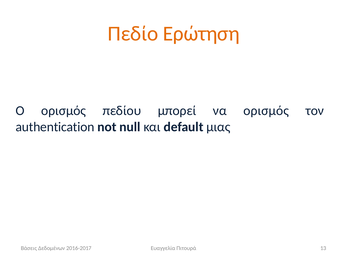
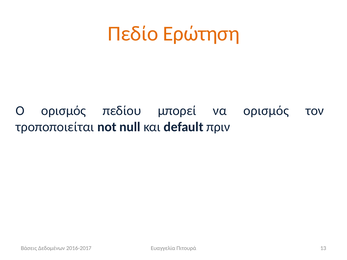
authentication: authentication -> τροποποιείται (55, 127)
μιας: μιας -> πριν (218, 127)
